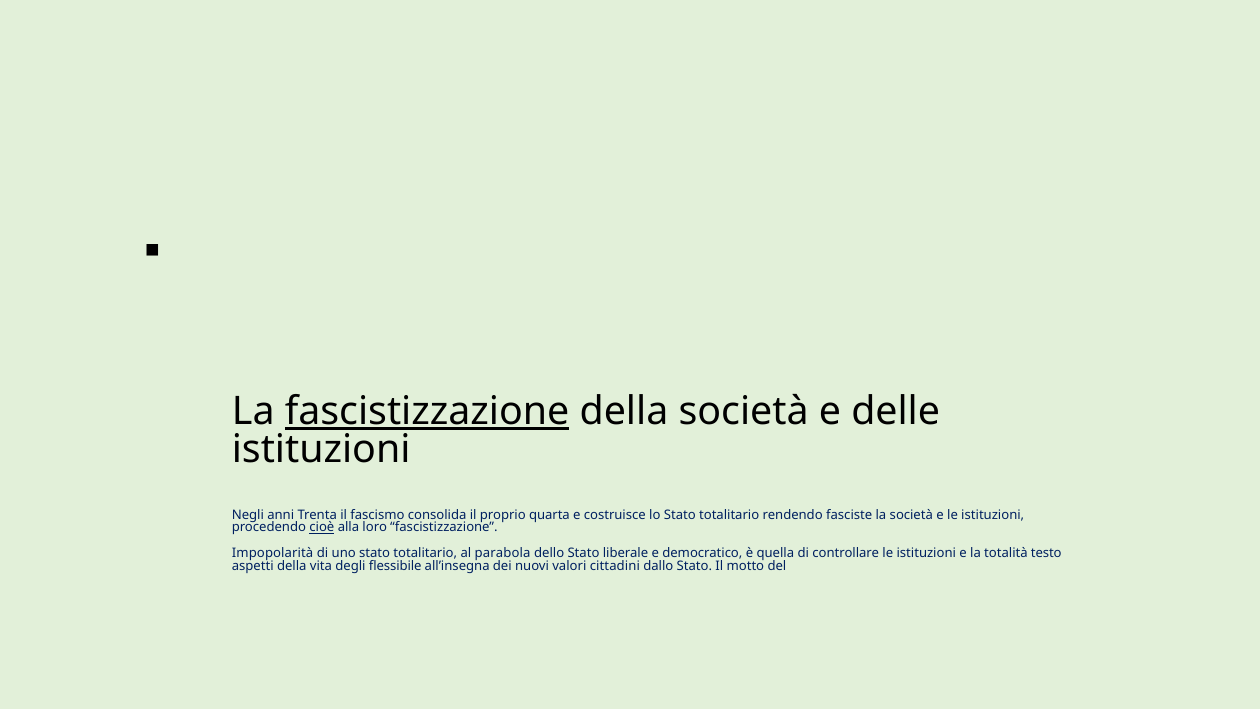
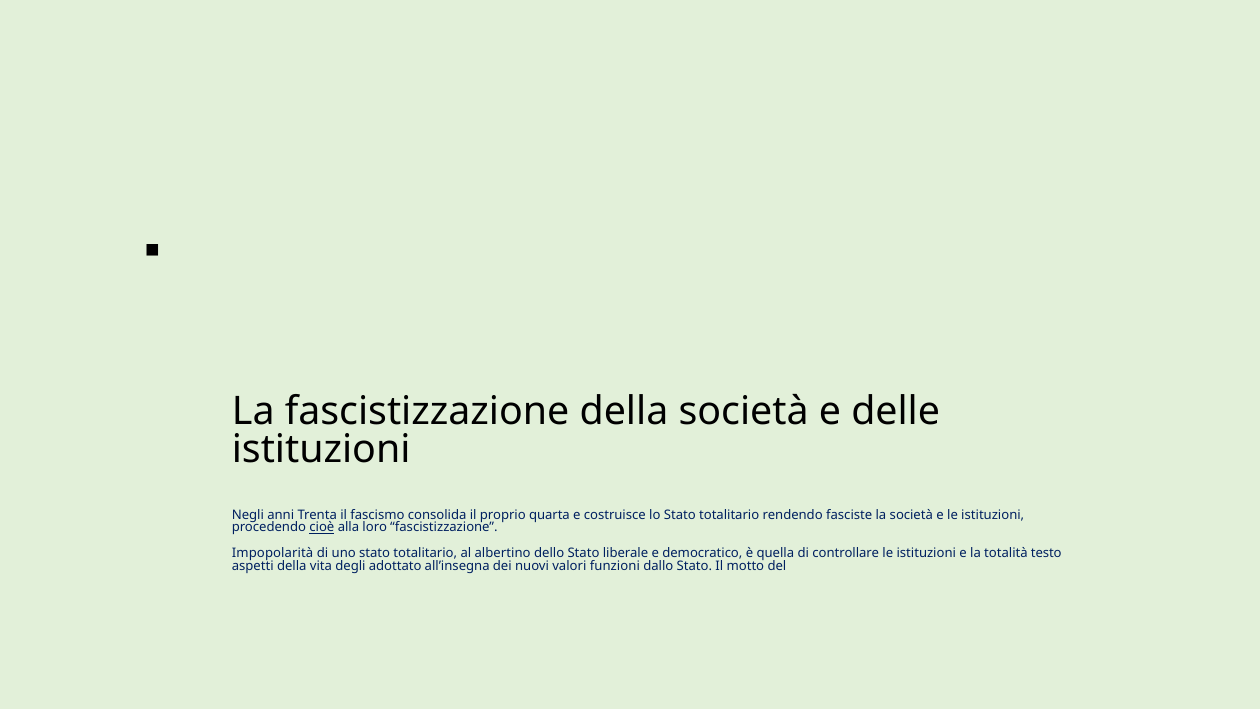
fascistizzazione underline: present -> none (427, 411)
parabola: parabola -> albertino (503, 553)
flessibile: flessibile -> adottato (395, 566)
cittadini: cittadini -> funzioni (615, 566)
